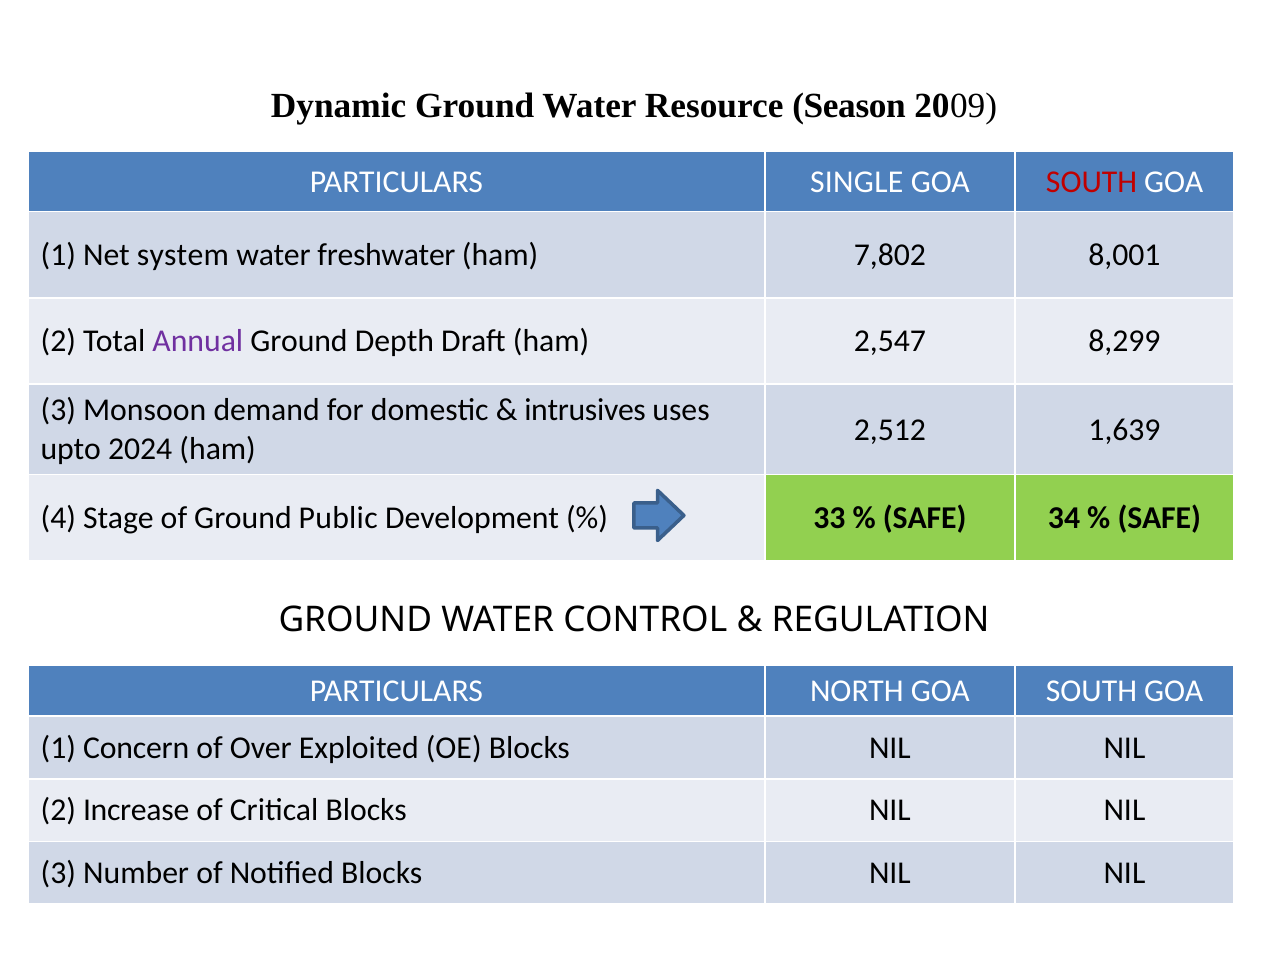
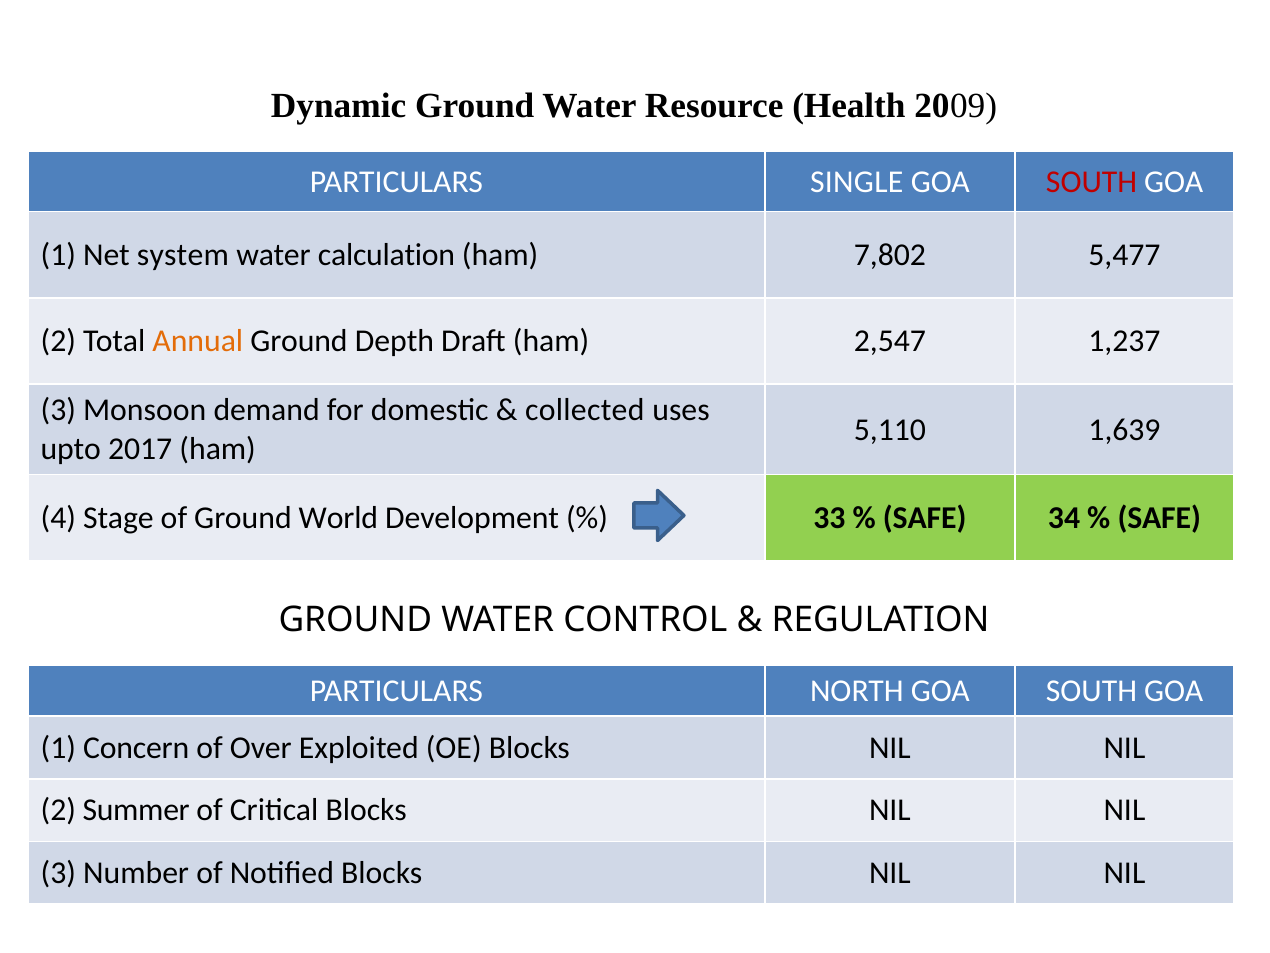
Season: Season -> Health (849, 106)
freshwater: freshwater -> calculation (386, 255)
8,001: 8,001 -> 5,477 (1124, 255)
Annual colour: purple -> orange (198, 341)
8,299: 8,299 -> 1,237 (1124, 341)
intrusives: intrusives -> collected (585, 410)
2,512: 2,512 -> 5,110 (890, 430)
2024: 2024 -> 2017 (140, 449)
Public: Public -> World (338, 518)
Increase: Increase -> Summer (136, 810)
